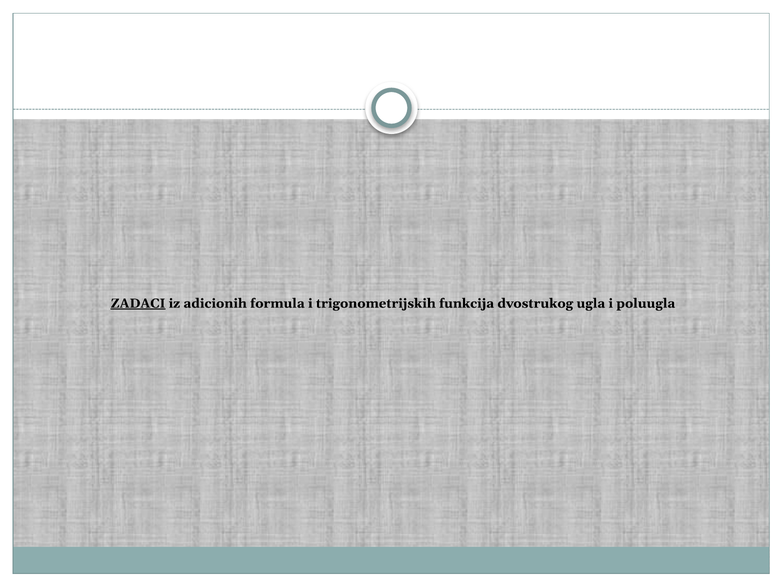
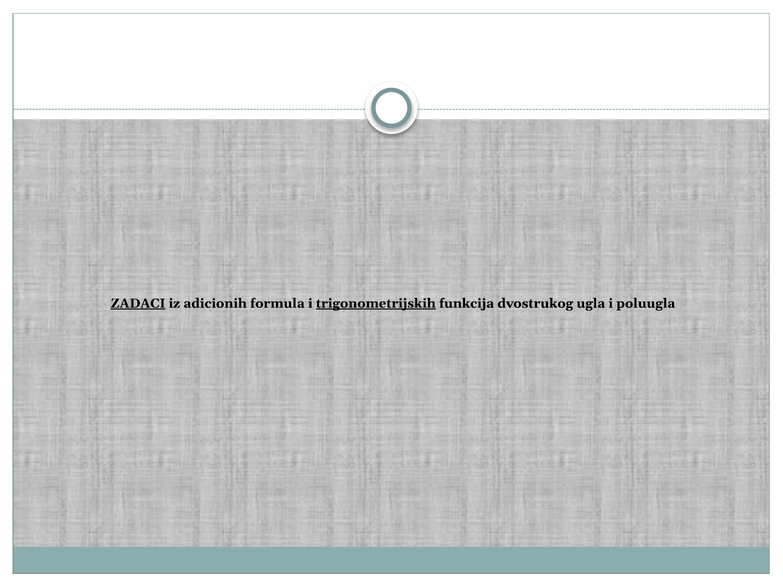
trigonometrijskih underline: none -> present (376, 304)
